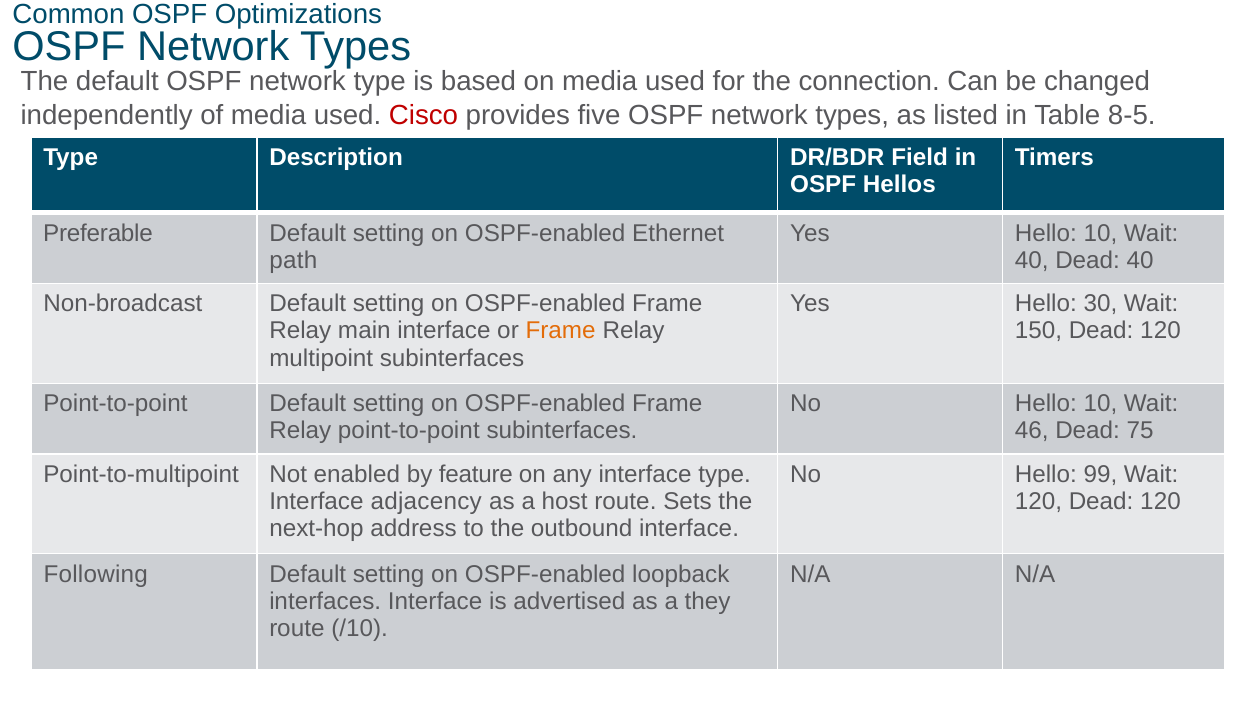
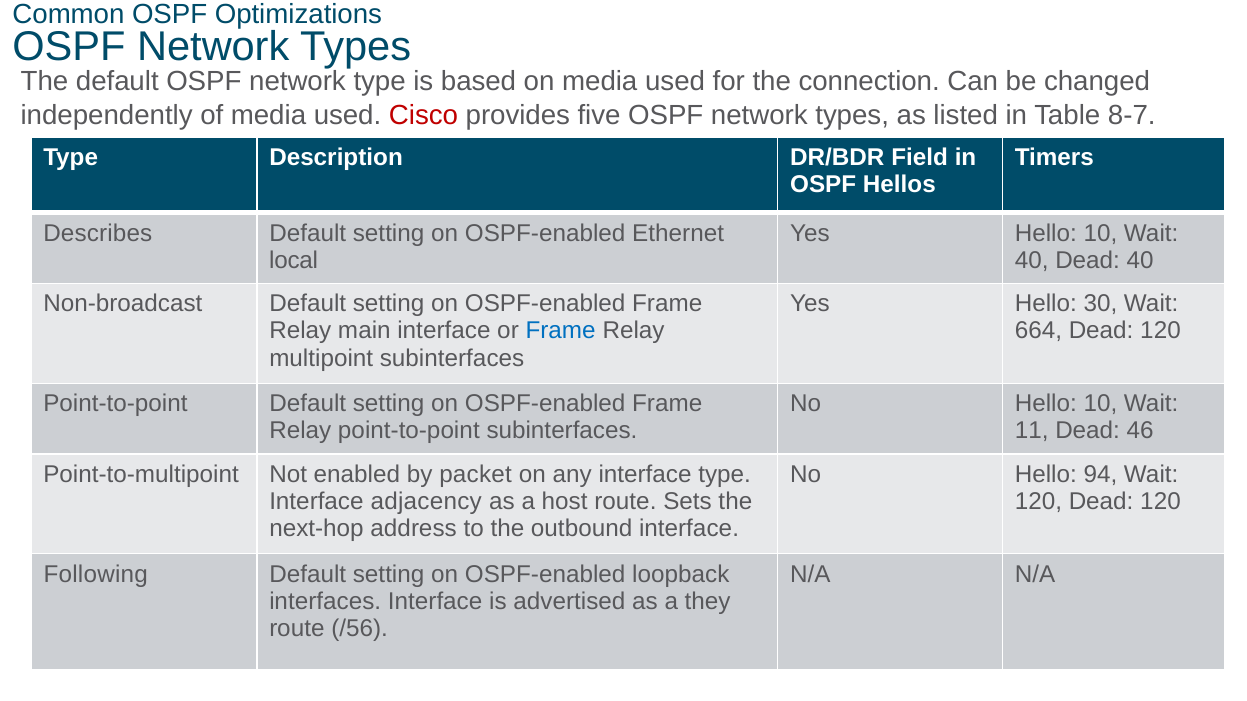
8-5: 8-5 -> 8-7 (1132, 115)
Preferable: Preferable -> Describes (98, 233)
path: path -> local (294, 260)
Frame colour: orange -> blue (561, 331)
150: 150 -> 664 (1038, 331)
46: 46 -> 11 (1032, 431)
75: 75 -> 46 (1140, 431)
feature: feature -> packet (476, 475)
99: 99 -> 94 (1100, 475)
/10: /10 -> /56 (360, 629)
